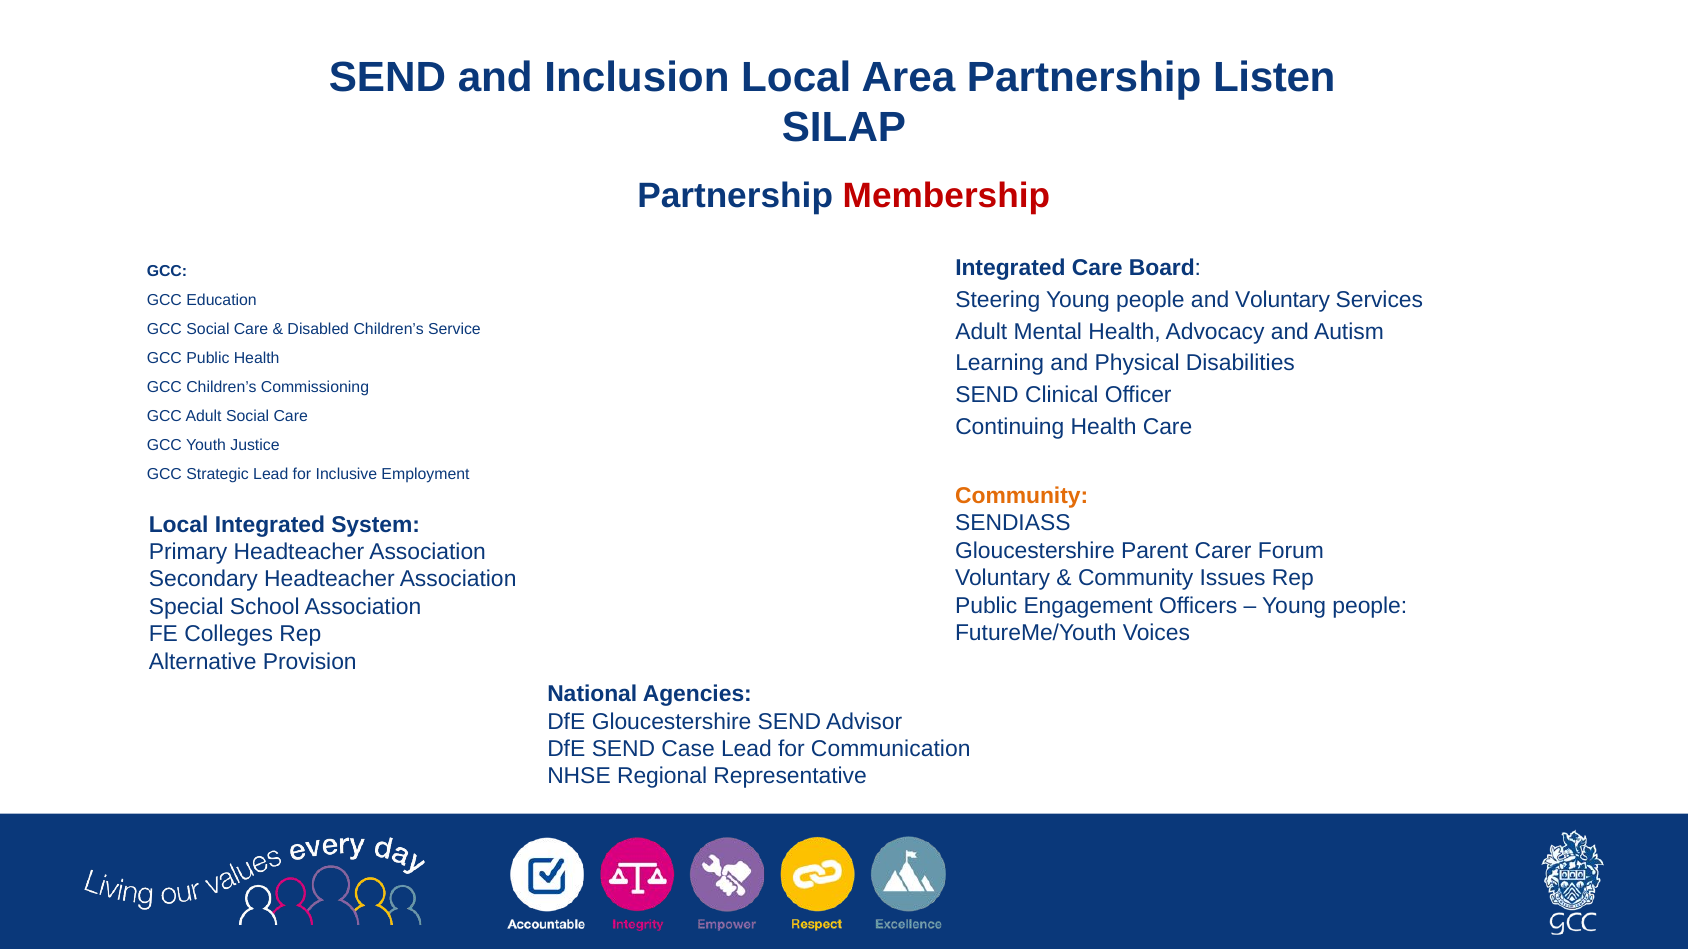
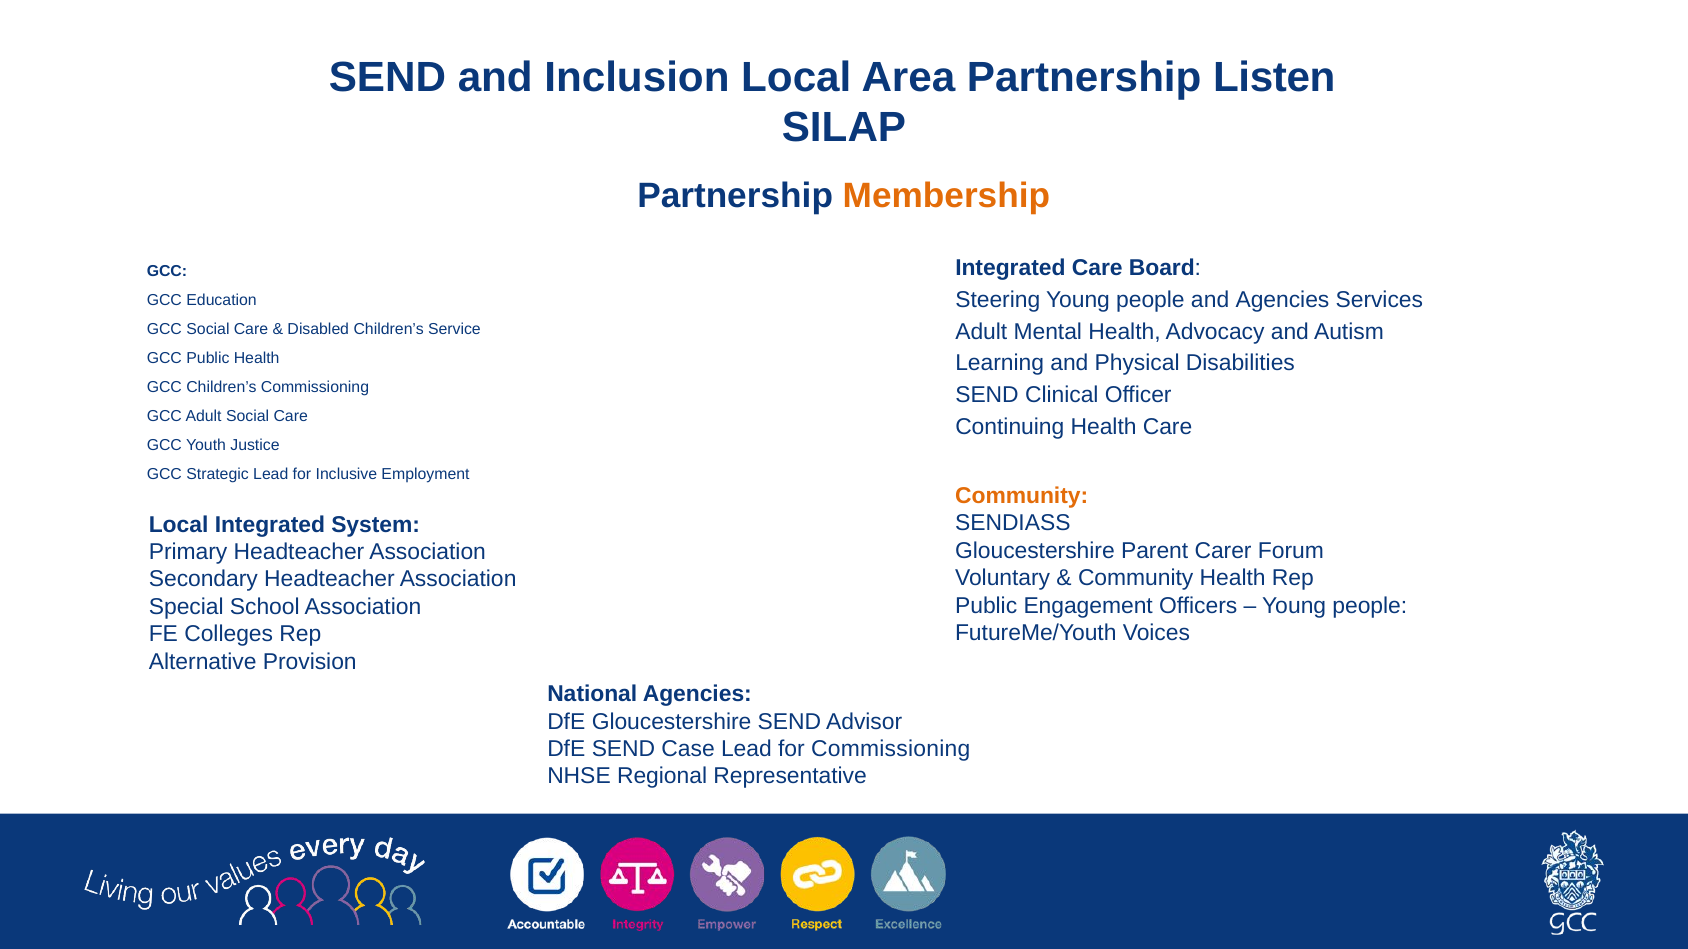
Membership colour: red -> orange (946, 196)
and Voluntary: Voluntary -> Agencies (1282, 300)
Community Issues: Issues -> Health (1233, 579)
for Communication: Communication -> Commissioning (891, 749)
